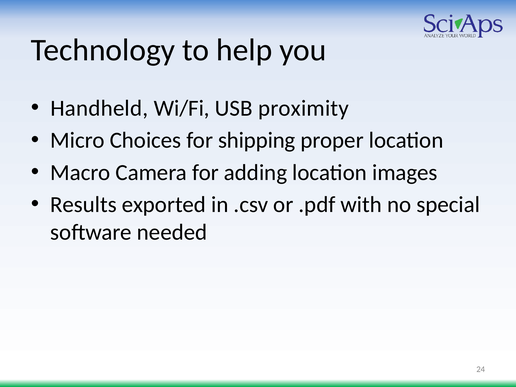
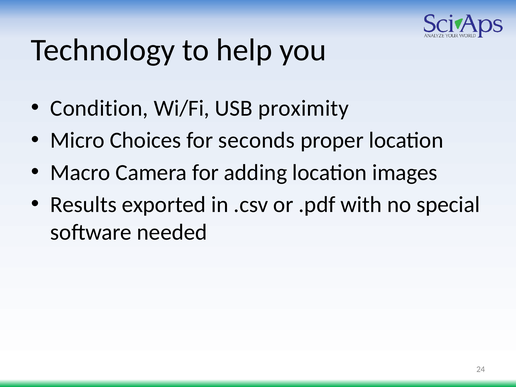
Handheld: Handheld -> Condition (99, 108)
shipping: shipping -> seconds (257, 140)
